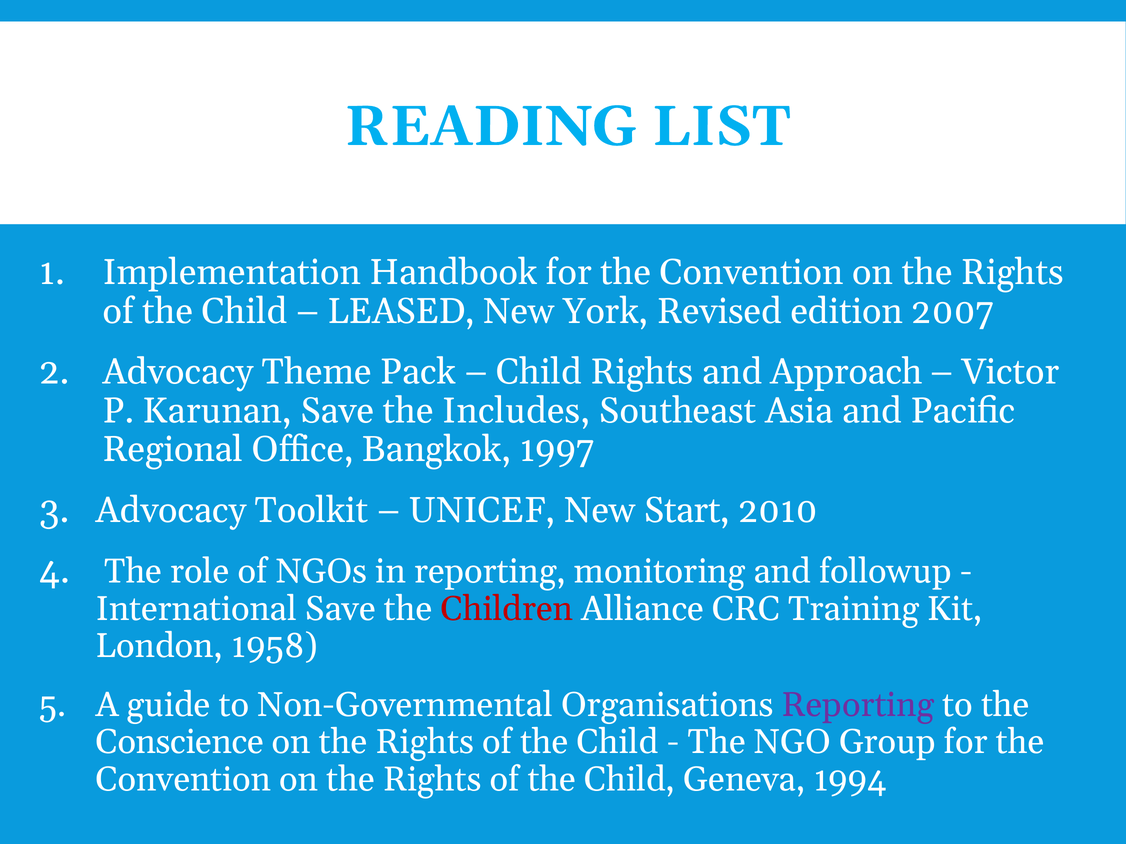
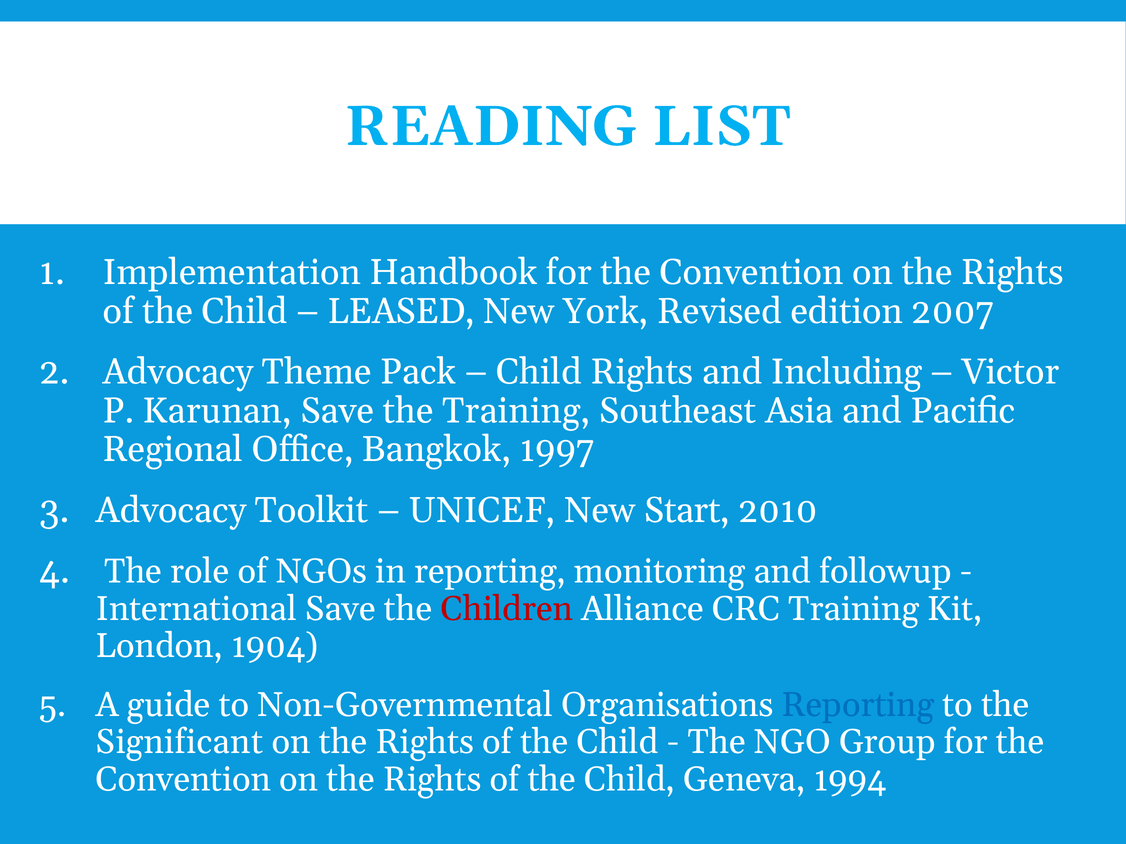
Approach: Approach -> Including (846, 372)
the Includes: Includes -> Training (516, 411)
1958: 1958 -> 1904 (275, 646)
Reporting colour: purple -> blue (858, 705)
Conscience: Conscience -> Significant (179, 743)
